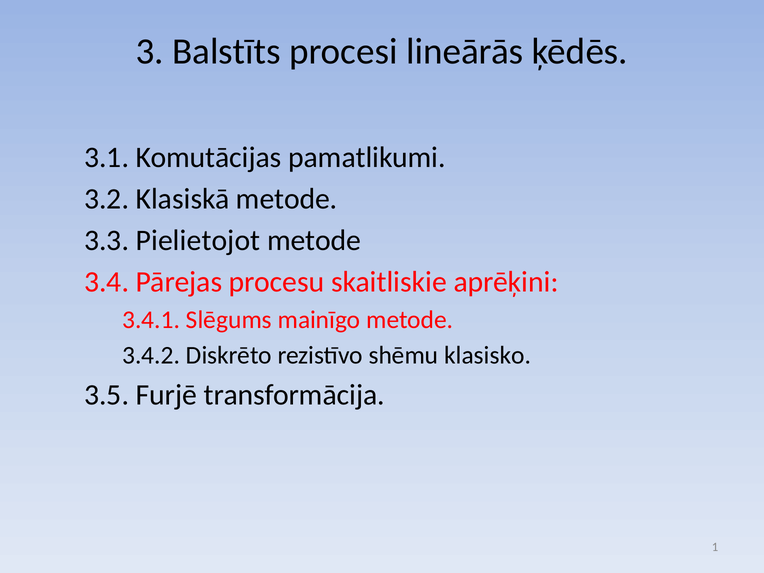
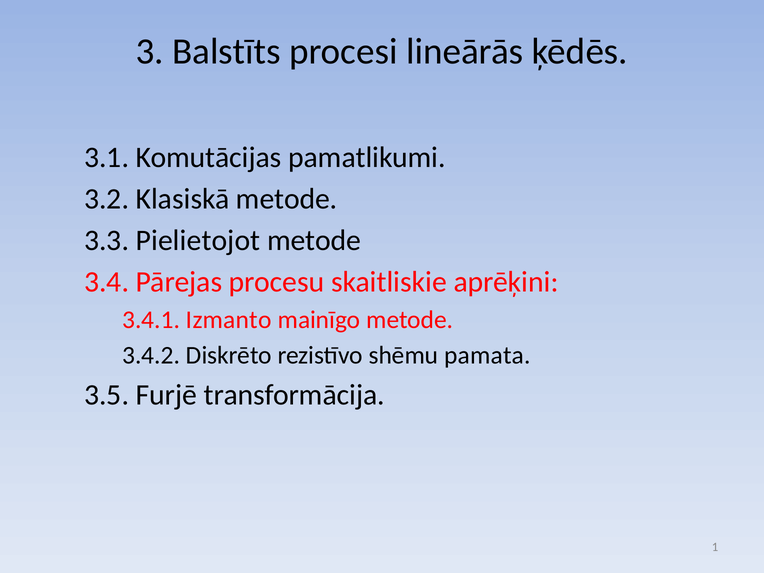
Slēgums: Slēgums -> Izmanto (229, 320)
klasisko: klasisko -> pamata (487, 356)
